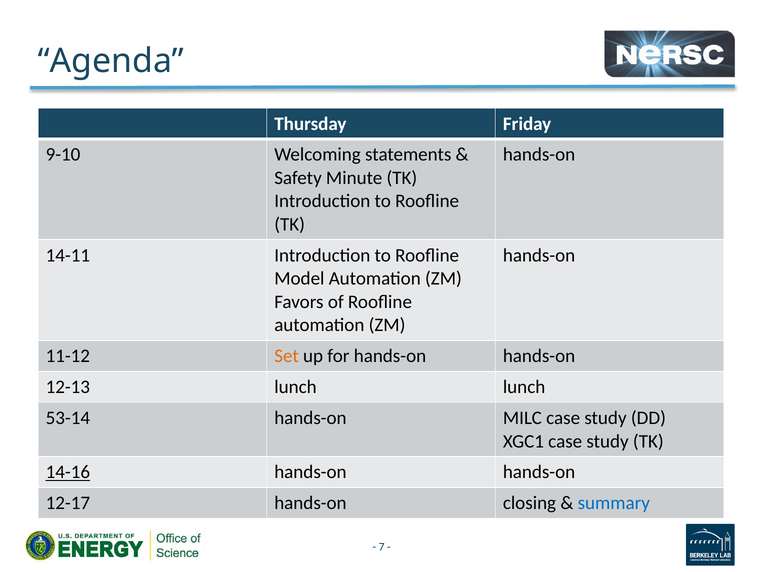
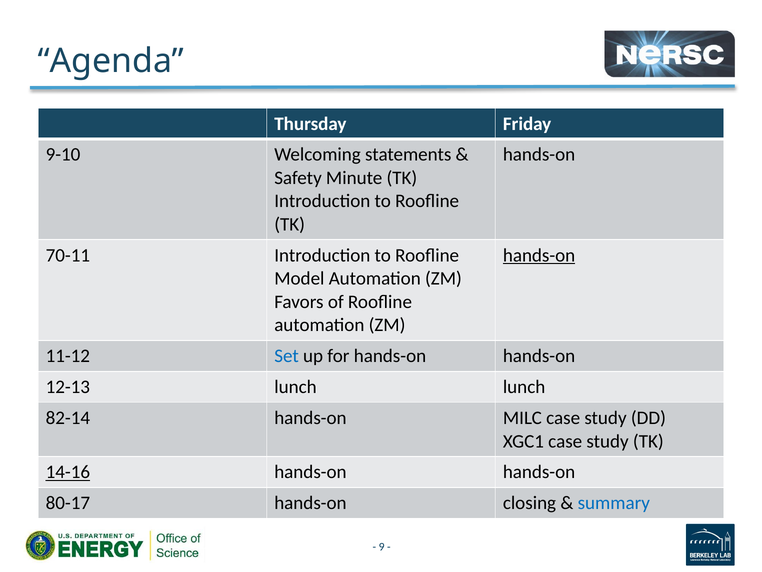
14-11: 14-11 -> 70-11 (68, 255)
hands-on underline: none -> present (539, 255)
Set colour: orange -> blue (287, 356)
53-14: 53-14 -> 82-14 (68, 418)
12-17: 12-17 -> 80-17 (68, 503)
7: 7 -> 9 (382, 547)
